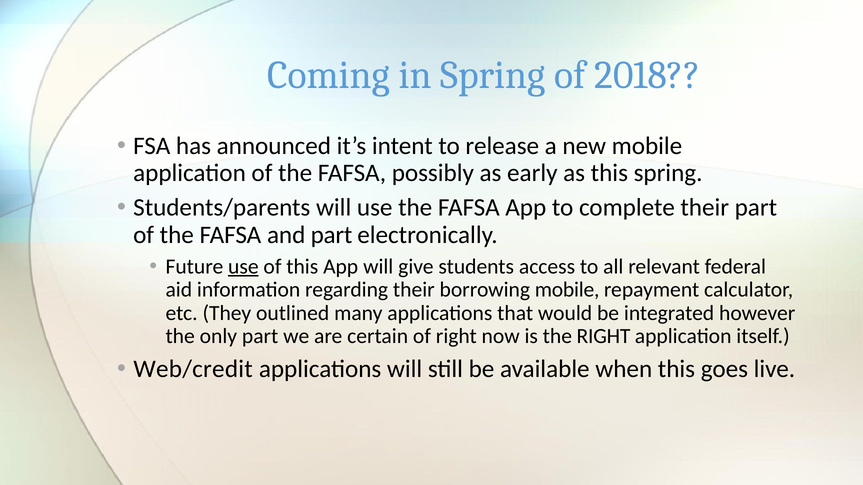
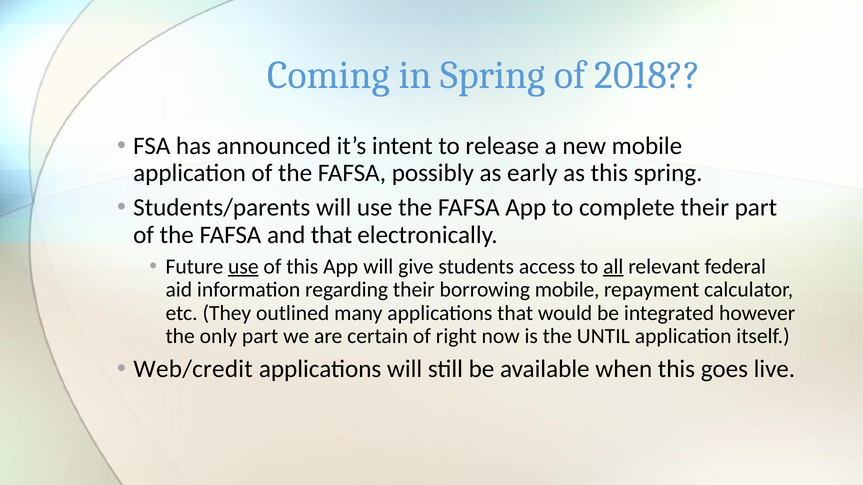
and part: part -> that (331, 235)
all underline: none -> present (613, 267)
the RIGHT: RIGHT -> UNTIL (603, 337)
